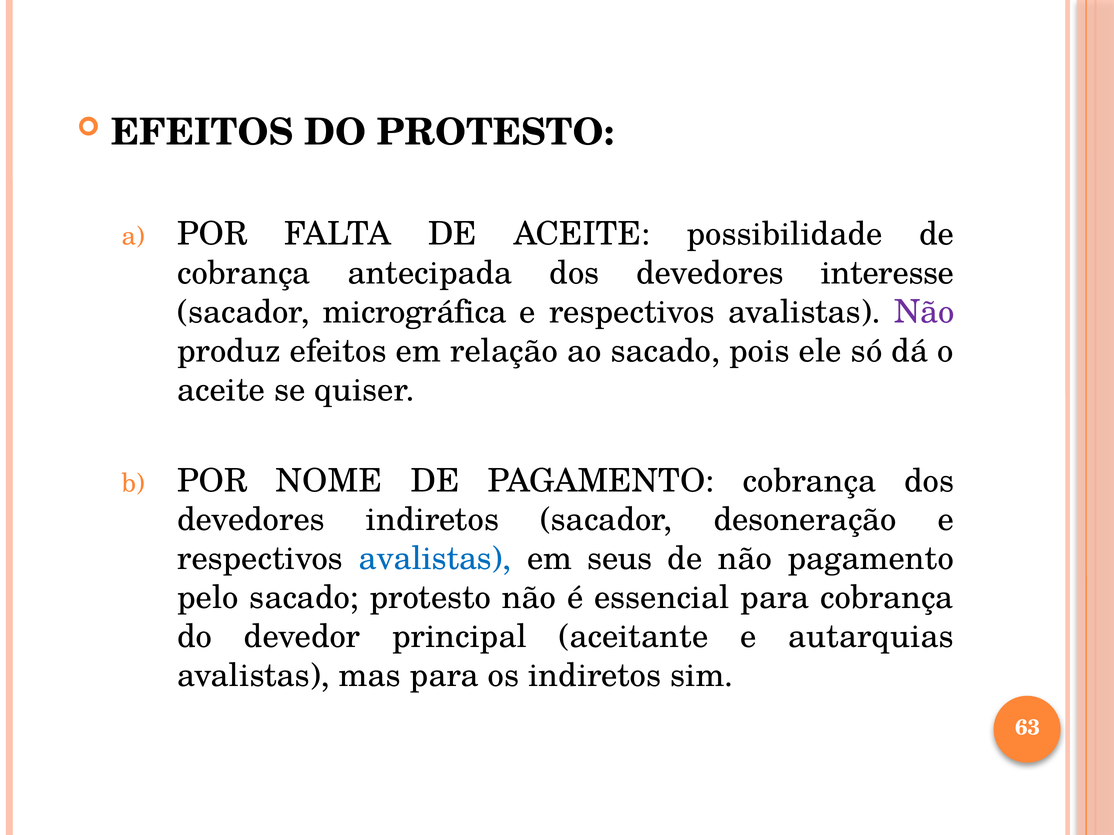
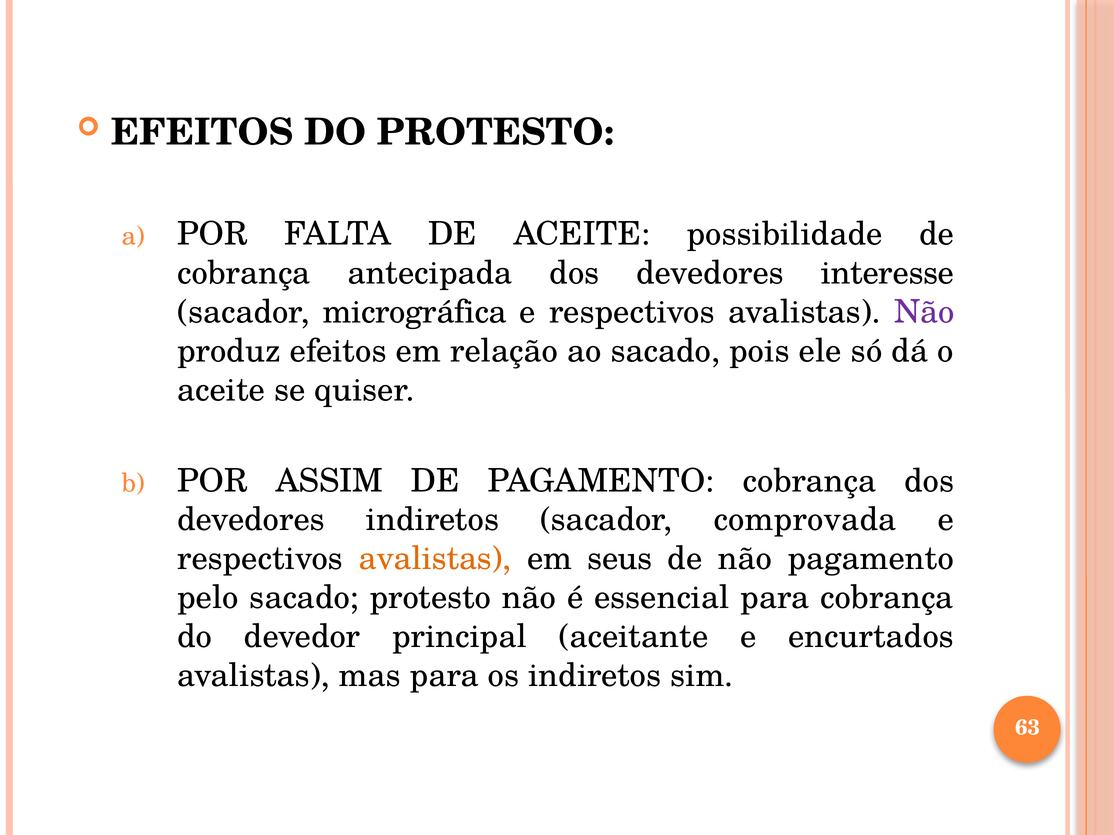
NOME: NOME -> ASSIM (329, 481)
desoneração: desoneração -> comprovada (805, 520)
avalistas colour: blue -> orange (435, 559)
autarquias: autarquias -> encurtados (871, 637)
